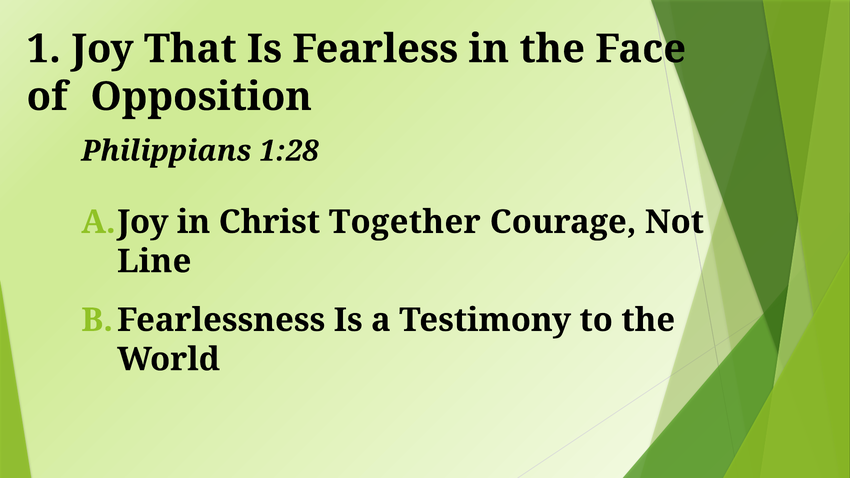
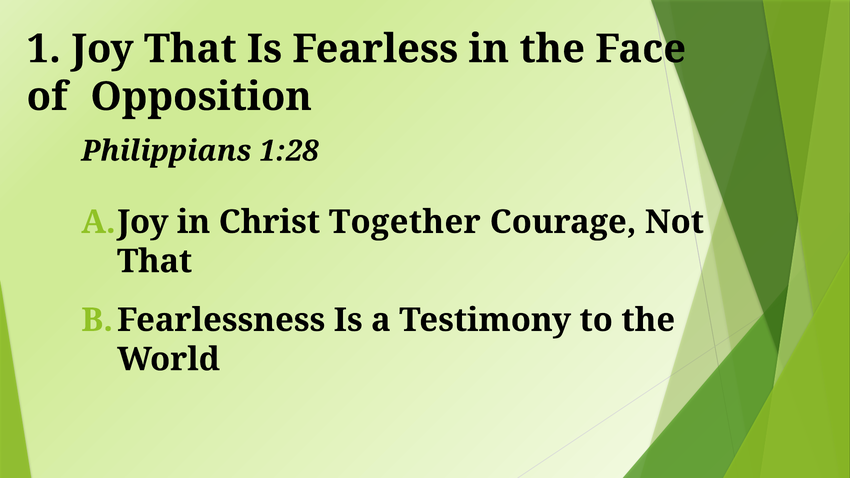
Line: Line -> That (155, 261)
